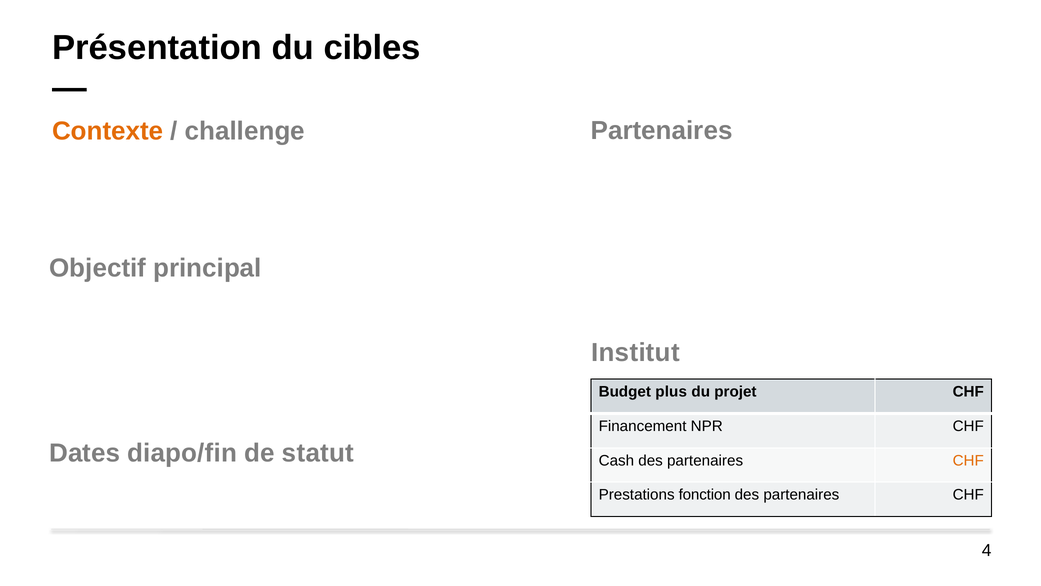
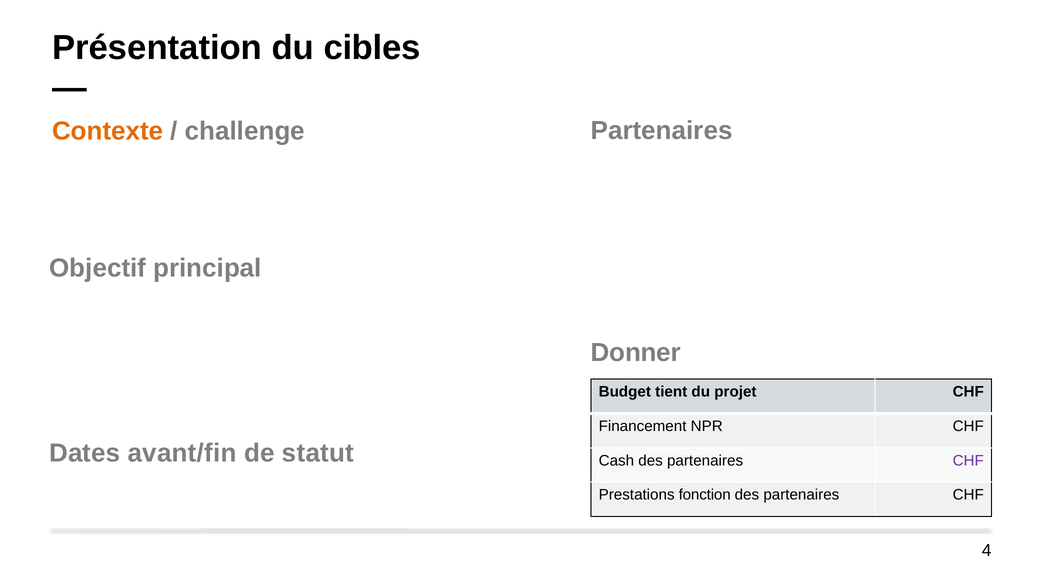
Institut: Institut -> Donner (636, 353)
plus: plus -> tient (671, 392)
diapo/fin: diapo/fin -> avant/fin (182, 453)
CHF colour: orange -> purple (968, 460)
